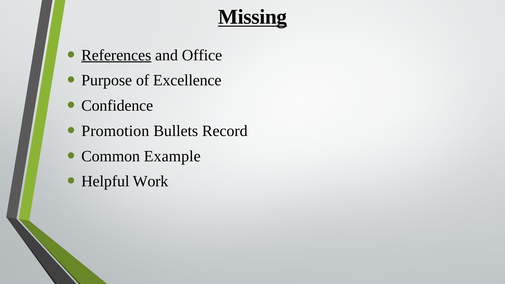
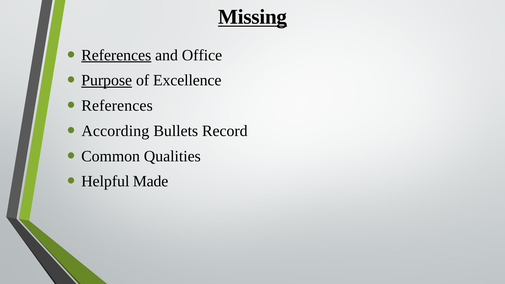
Purpose underline: none -> present (107, 80)
Confidence: Confidence -> References (117, 106)
Promotion: Promotion -> According (115, 131)
Example: Example -> Qualities (172, 156)
Work: Work -> Made (151, 181)
